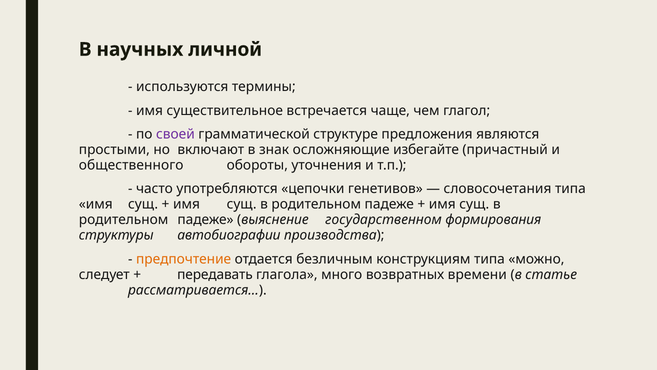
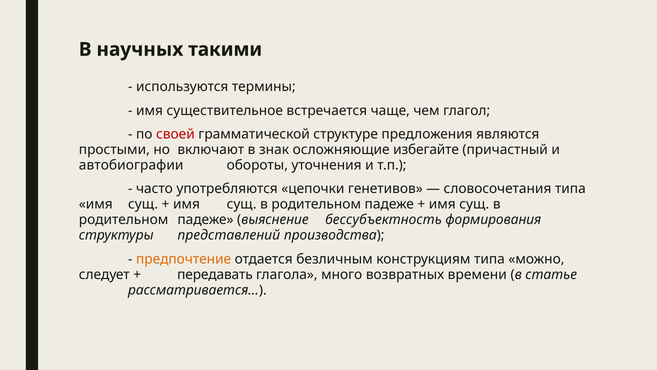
личной: личной -> такими (225, 49)
своей colour: purple -> red (175, 134)
общественного: общественного -> автобиографии (131, 165)
государственном: государственном -> бессубъектность (384, 220)
автобиографии: автобиографии -> представлений (229, 235)
